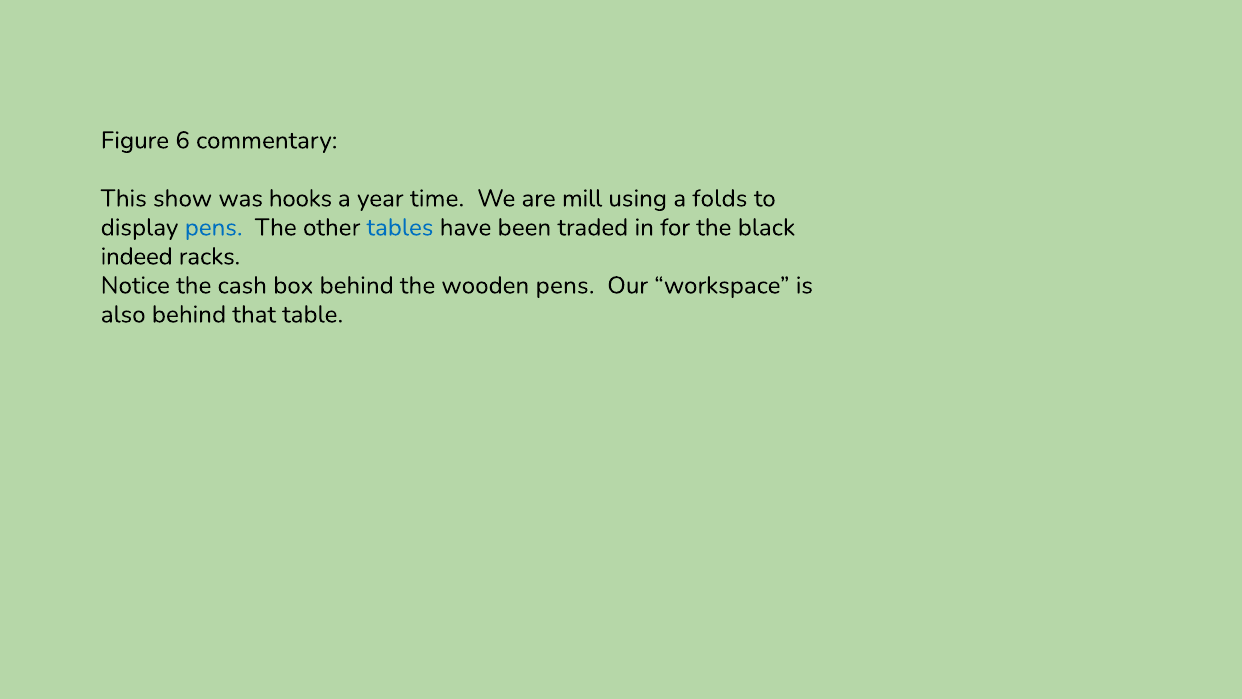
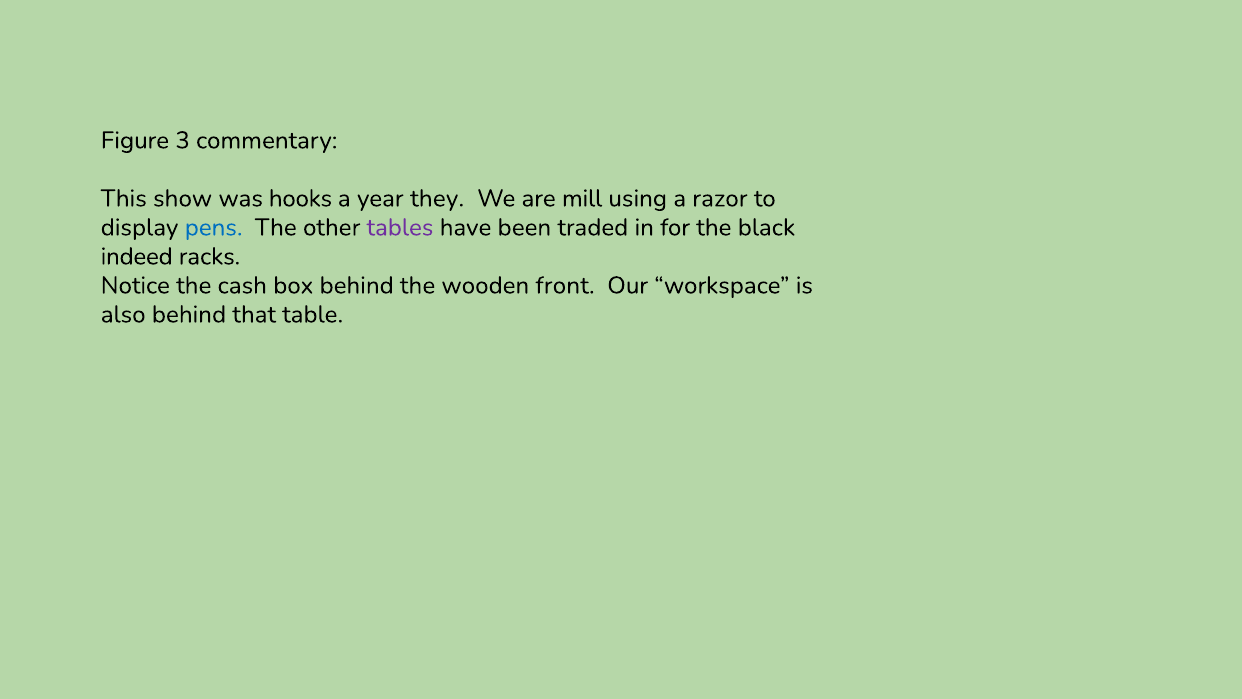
6: 6 -> 3 (183, 140)
time: time -> they (437, 198)
folds: folds -> razor (720, 198)
tables colour: blue -> purple (400, 227)
wooden pens: pens -> front (565, 285)
